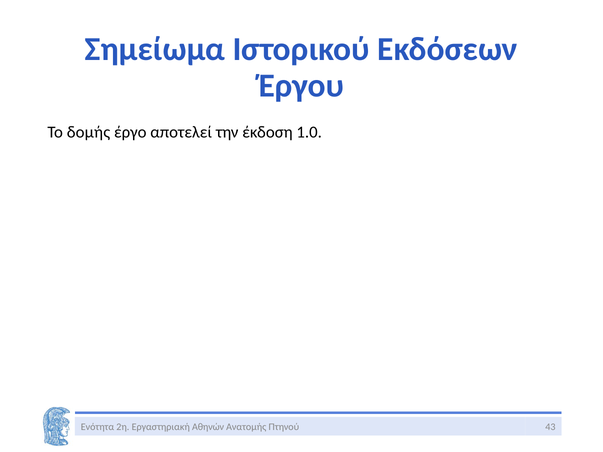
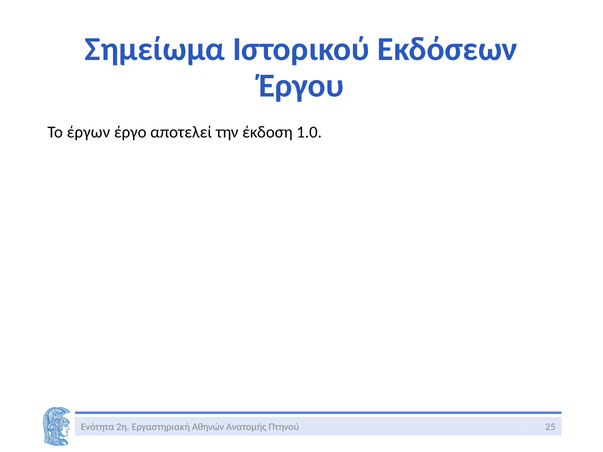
δομής: δομής -> έργων (88, 132)
43: 43 -> 25 (550, 427)
